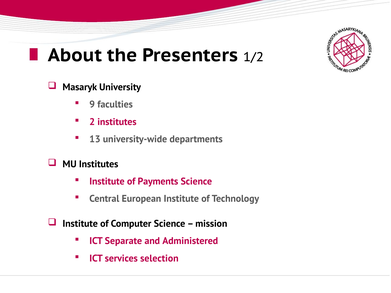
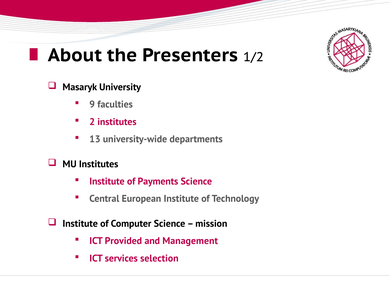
Separate: Separate -> Provided (123, 241)
Administered: Administered -> Management (190, 241)
